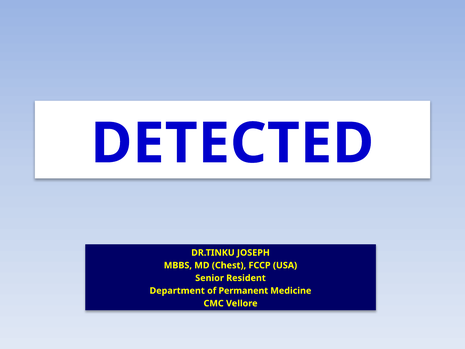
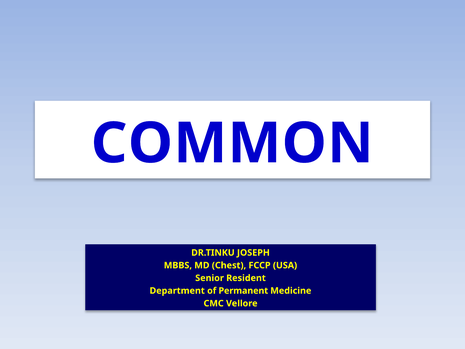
DETECTED: DETECTED -> COMMON (232, 143)
